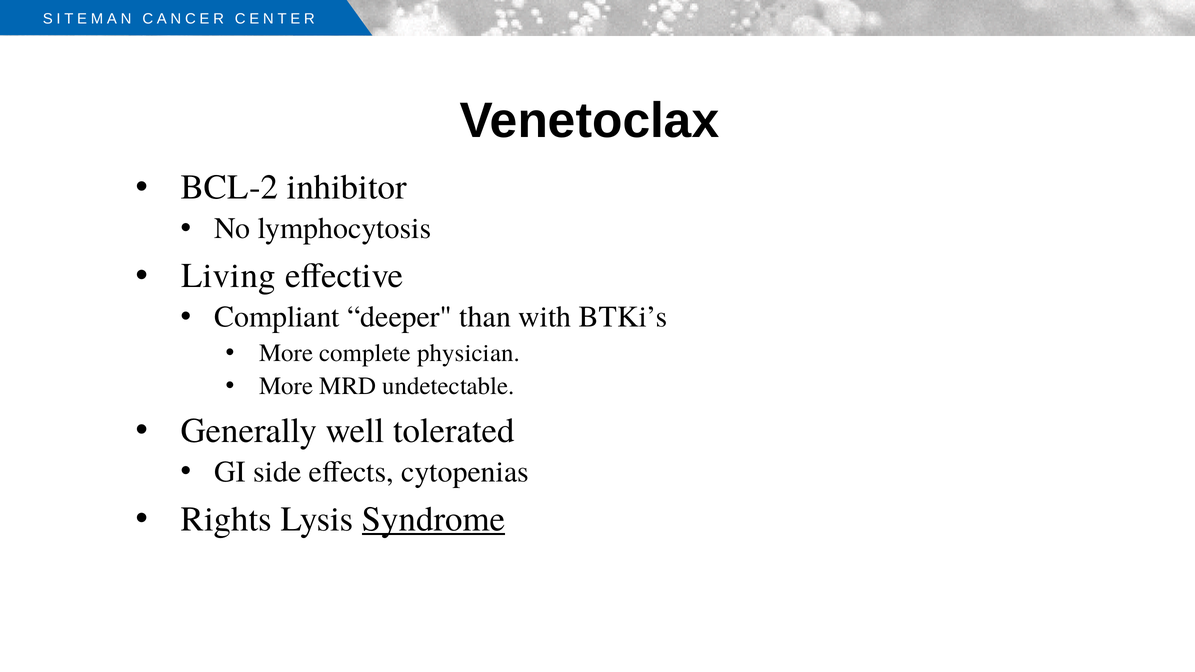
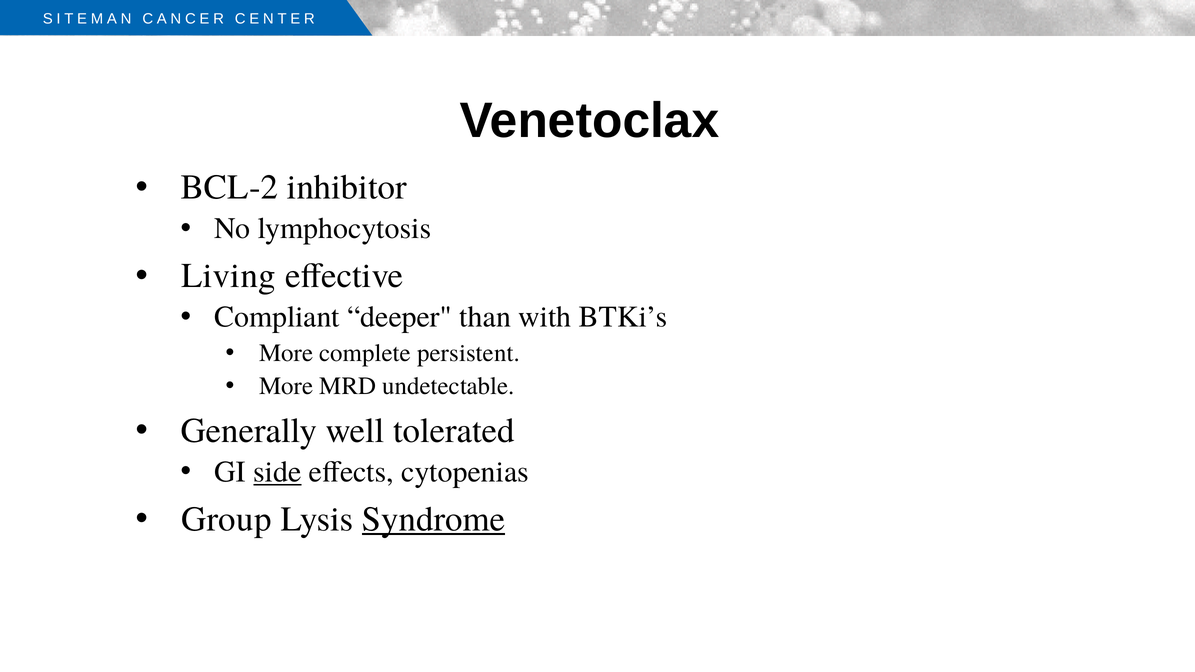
physician: physician -> persistent (469, 353)
side underline: none -> present (277, 472)
Rights: Rights -> Group (226, 519)
